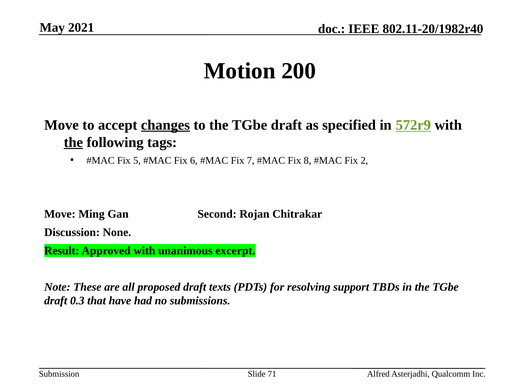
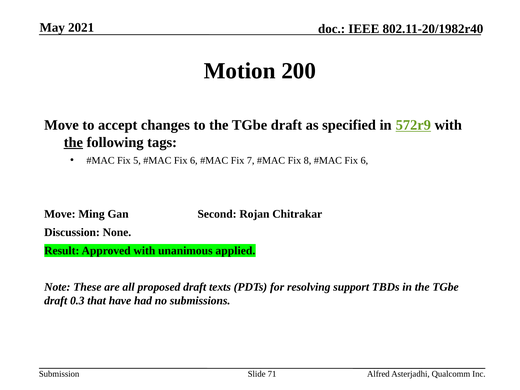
changes underline: present -> none (165, 125)
2: 2 -> 6 (364, 160)
excerpt: excerpt -> applied (235, 251)
